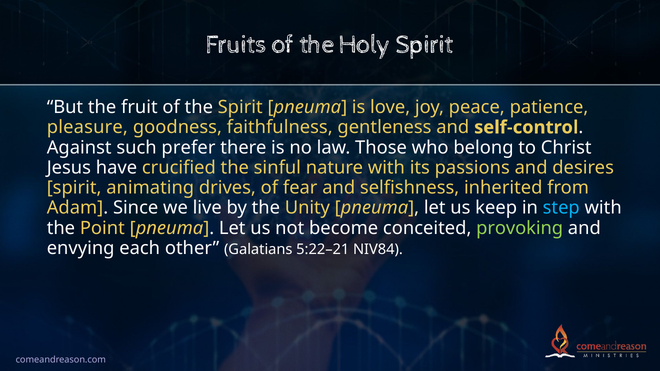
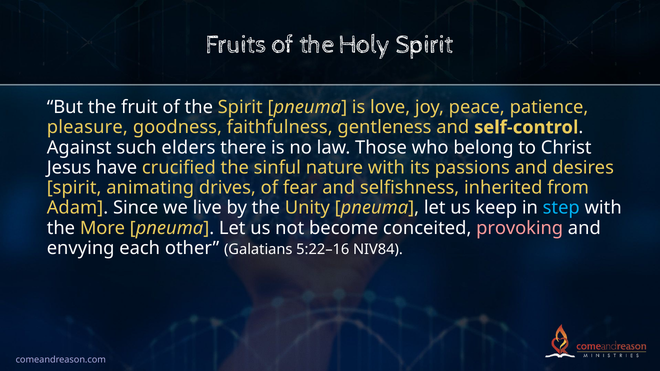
prefer: prefer -> elders (188, 148)
Point: Point -> More (102, 228)
provoking colour: light green -> pink (520, 228)
5:22–21: 5:22–21 -> 5:22–16 (323, 250)
